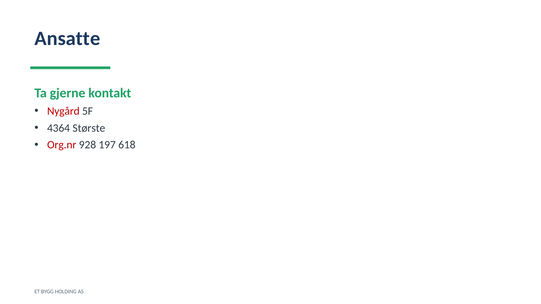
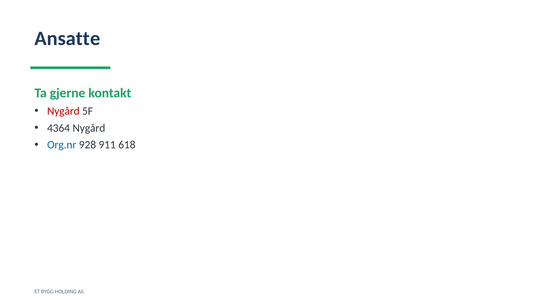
4364 Største: Største -> Nygård (89, 128)
Org.nr colour: red -> blue (62, 145)
197: 197 -> 911 (107, 145)
